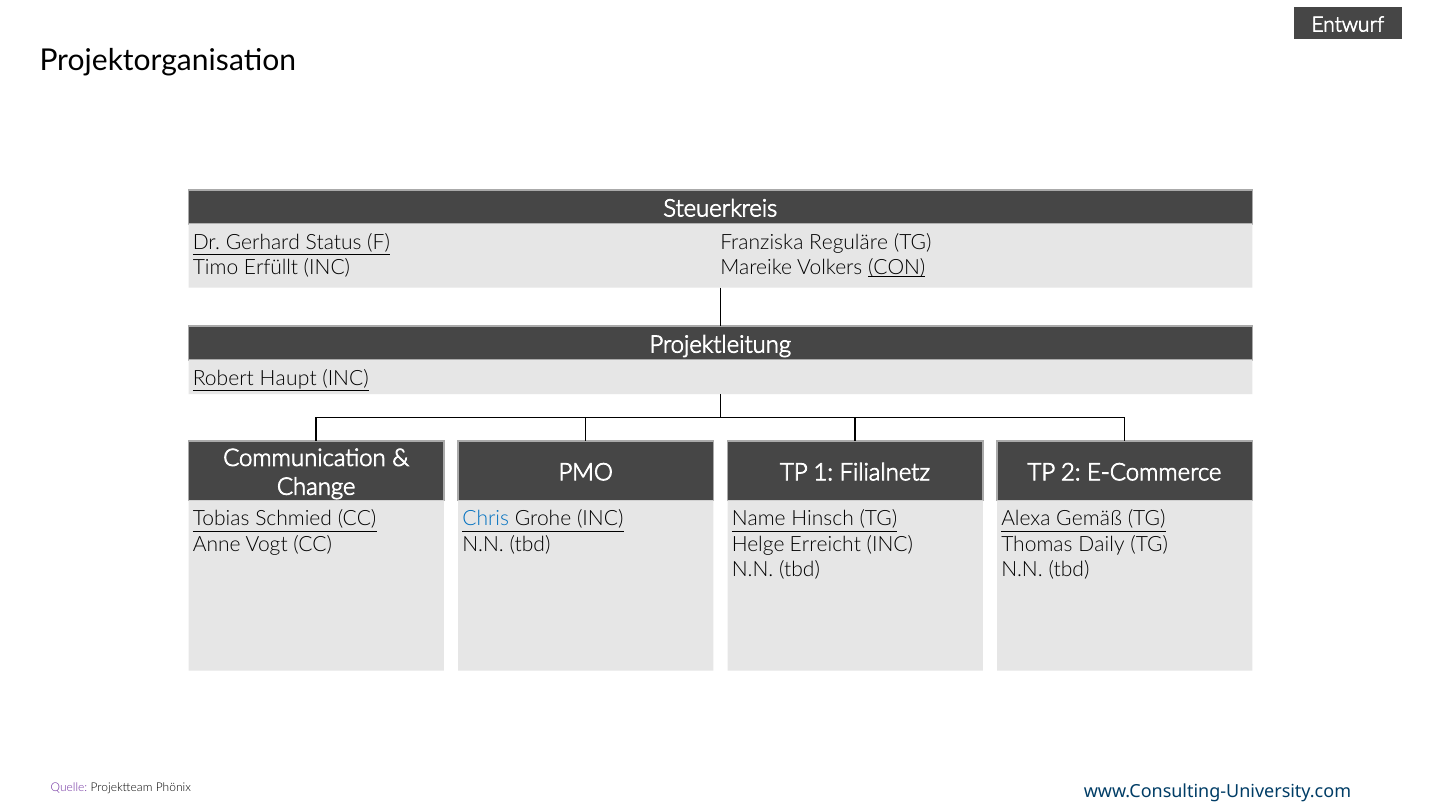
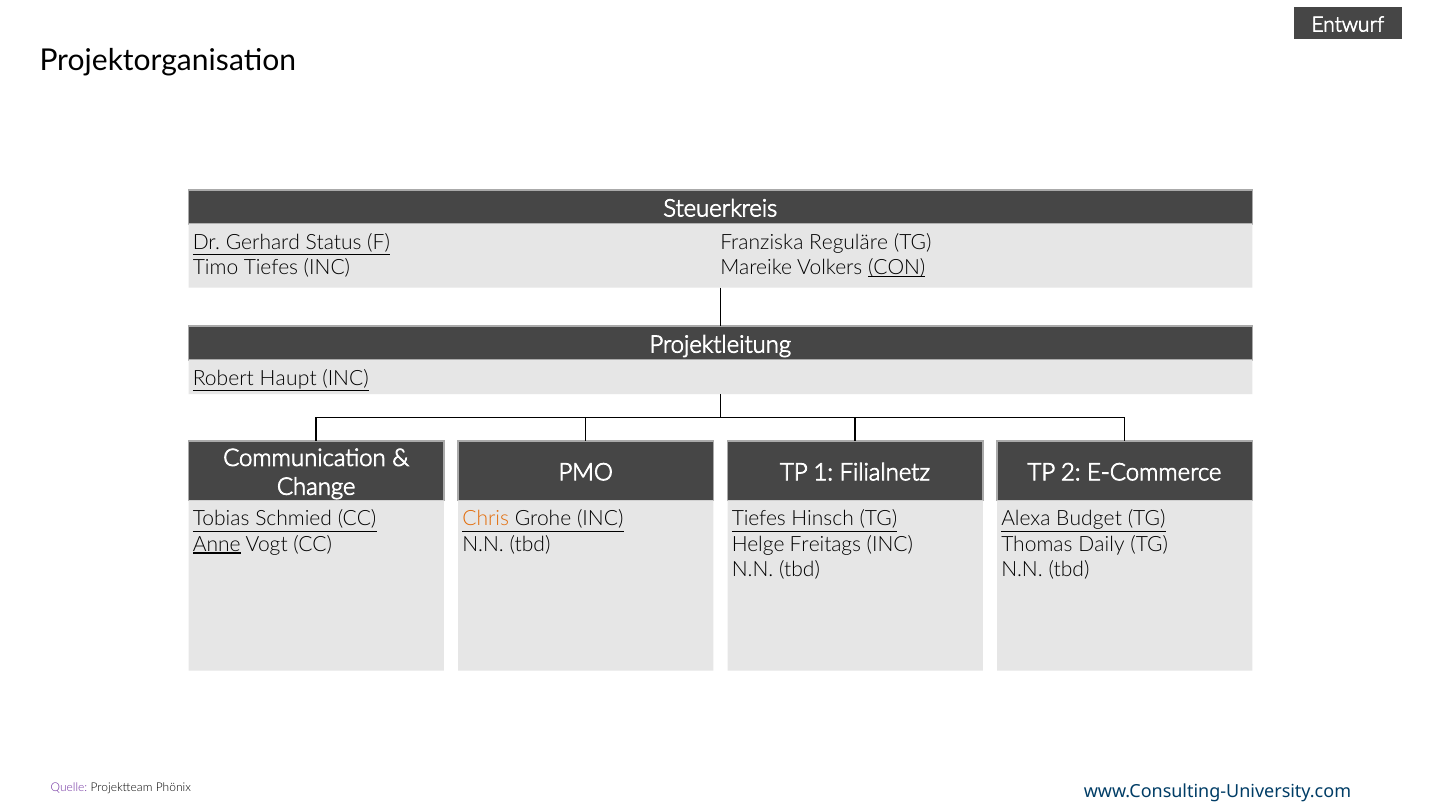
Timo Erfüllt: Erfüllt -> Tiefes (271, 267)
Chris colour: blue -> orange (486, 519)
Name: Name -> Tiefes (759, 519)
Gemäß: Gemäß -> Budget (1089, 519)
Anne underline: none -> present (217, 544)
Erreicht: Erreicht -> Freitags (825, 544)
